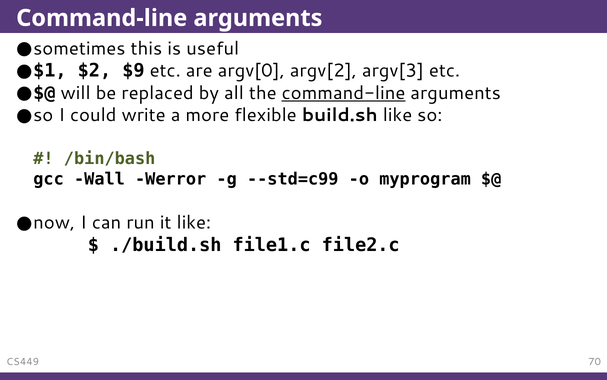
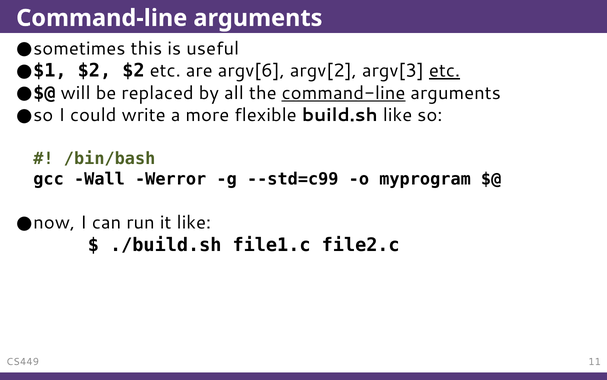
$2 $9: $9 -> $2 (133, 71)
argv[0: argv[0 -> argv[6 (251, 71)
etc underline: none -> present (445, 71)
70: 70 -> 11 (595, 361)
